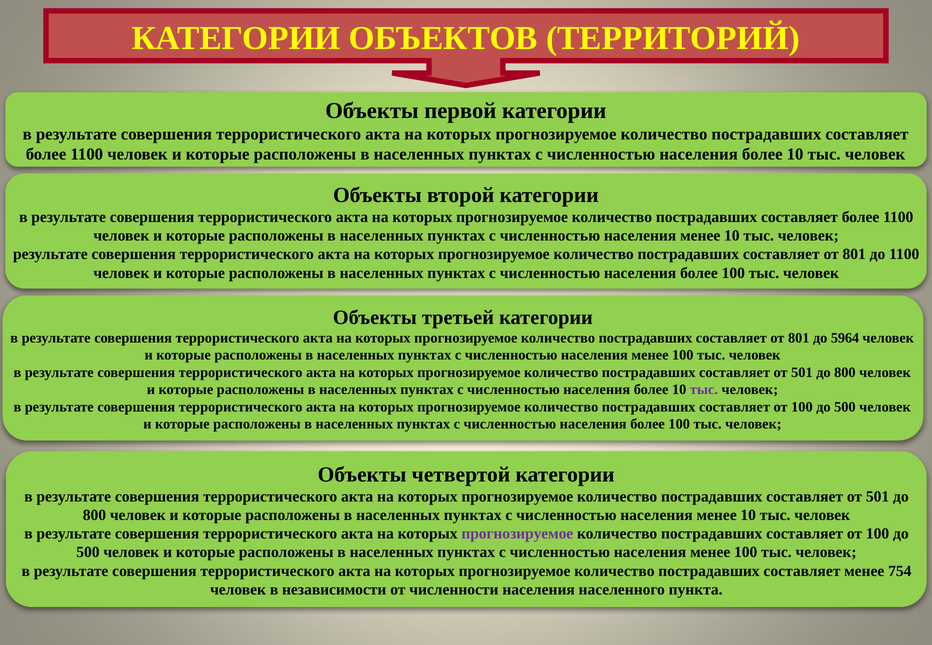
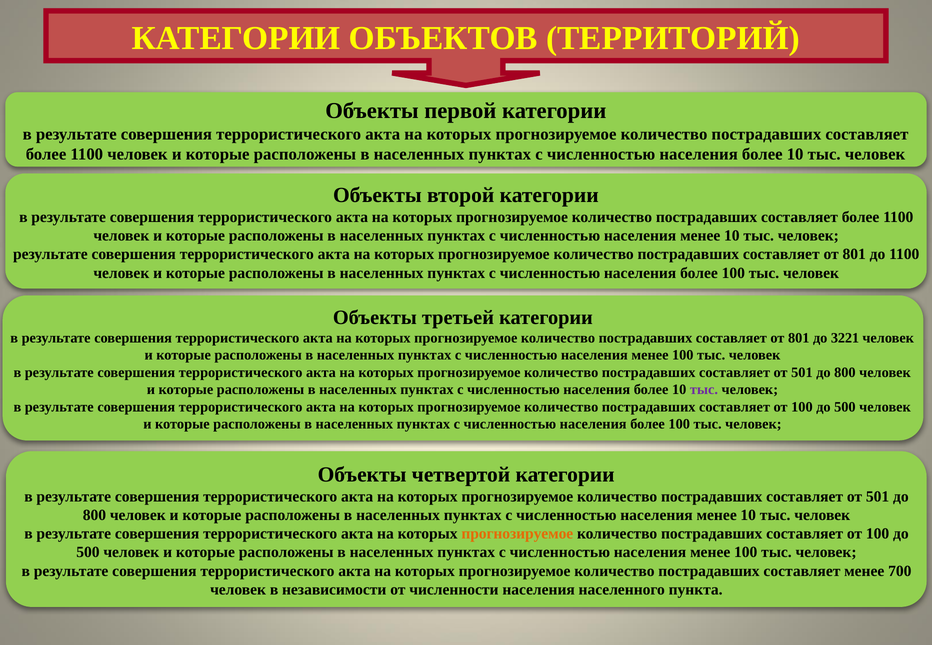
5964: 5964 -> 3221 (845, 338)
прогнозируемое colour: purple -> orange (517, 534)
754: 754 -> 700 (900, 571)
